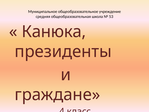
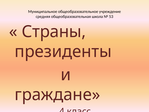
Канюка: Канюка -> Страны (54, 32)
